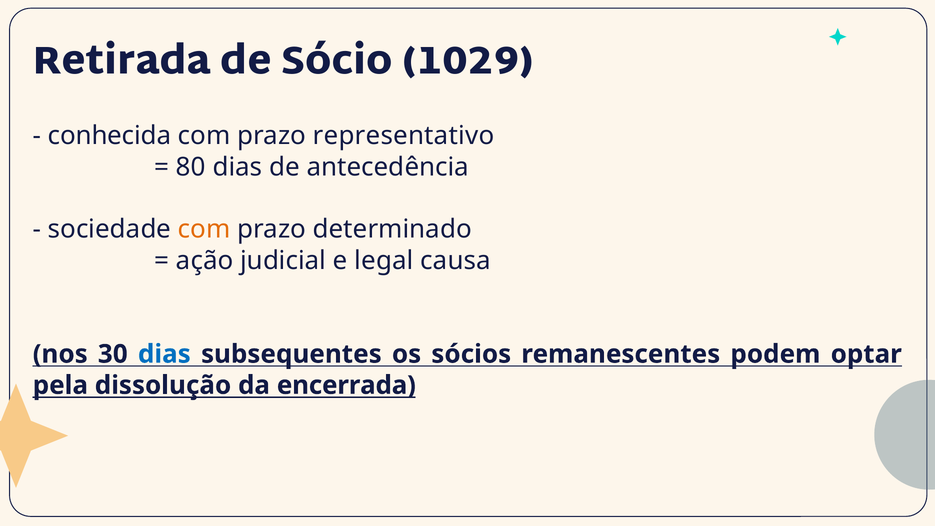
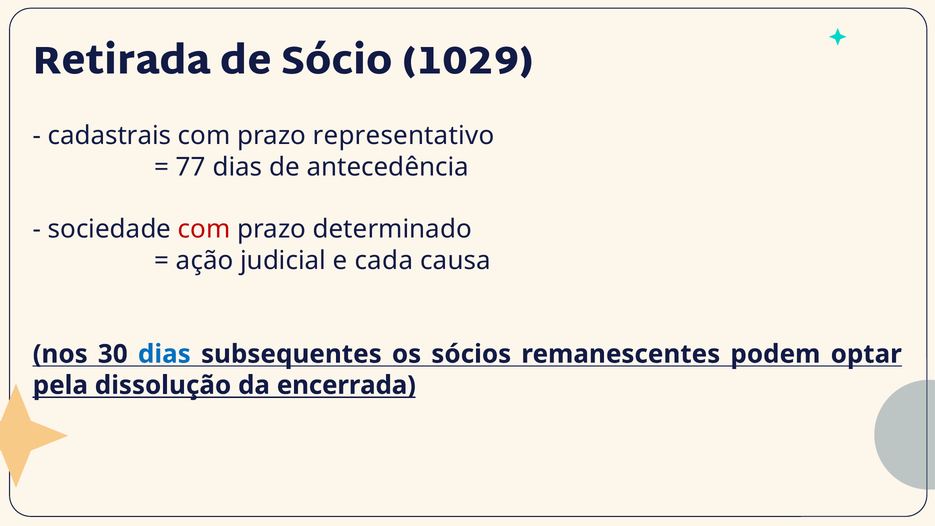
conhecida: conhecida -> cadastrais (109, 136)
80: 80 -> 77 (191, 167)
com colour: orange -> red (204, 229)
legal: legal -> cada (384, 261)
